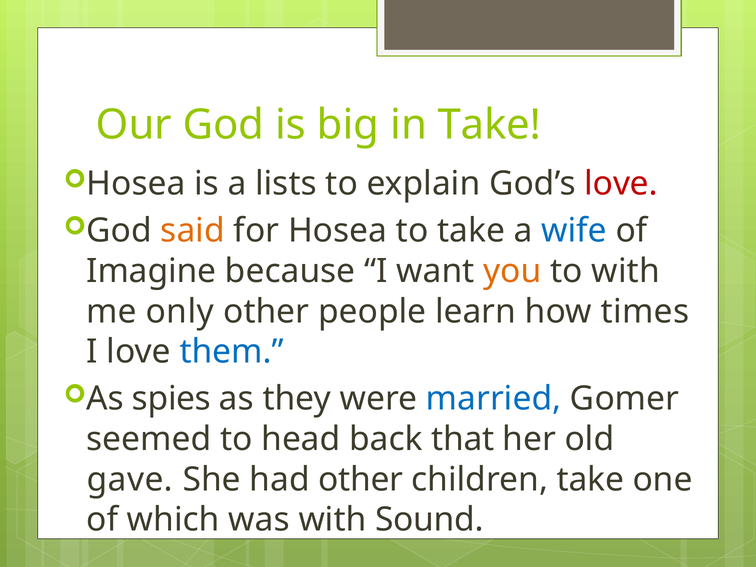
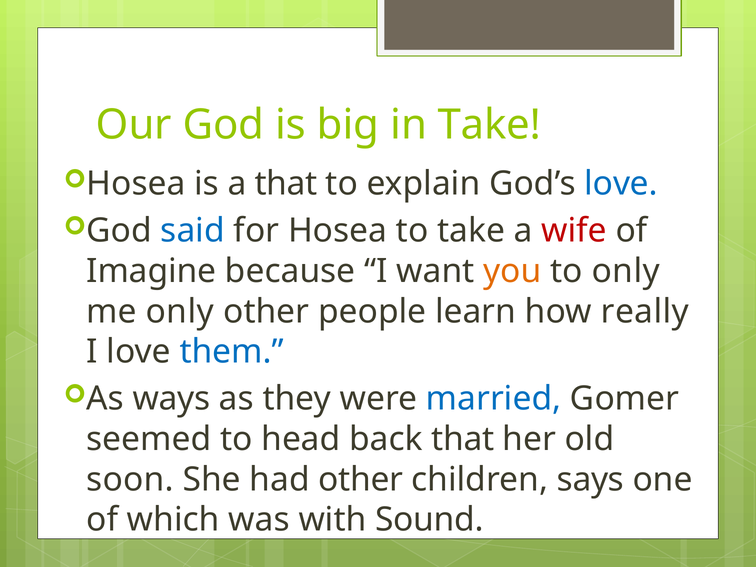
a lists: lists -> that (286, 184)
love colour: red -> blue (621, 184)
said colour: orange -> blue (193, 231)
wife colour: blue -> red (574, 231)
to with: with -> only (626, 271)
times: times -> really (645, 312)
spies: spies -> ways (171, 399)
gave: gave -> soon (130, 480)
children take: take -> says (590, 480)
